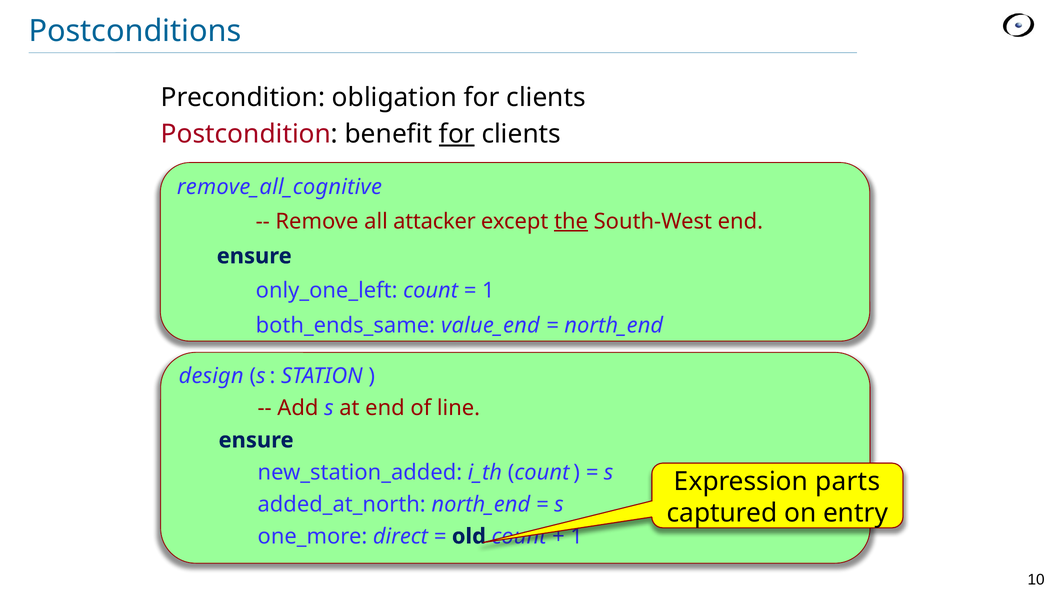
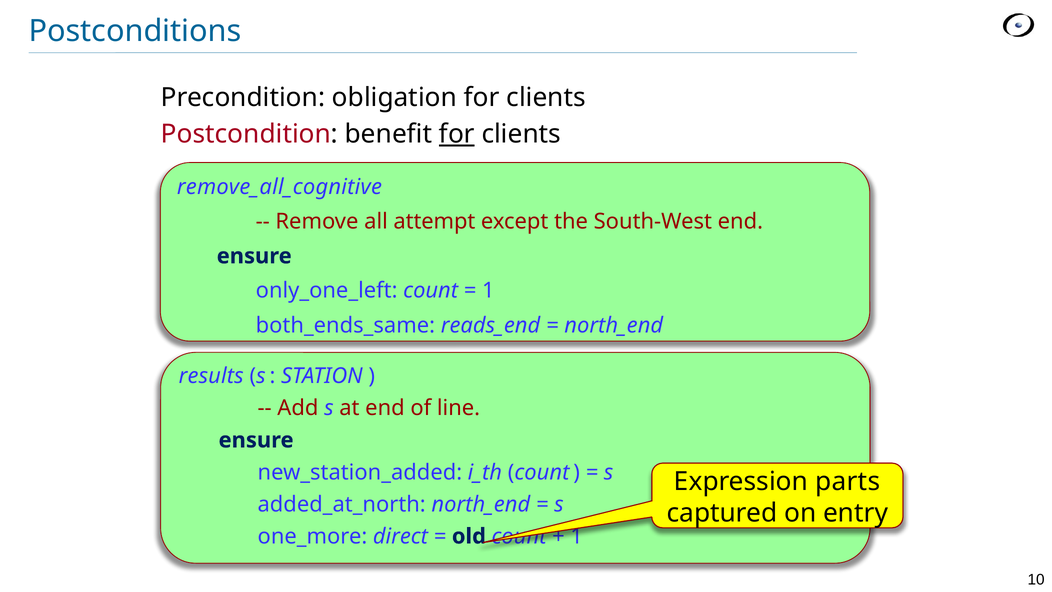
attacker: attacker -> attempt (434, 221)
the underline: present -> none (571, 221)
value_end: value_end -> reads_end (491, 325)
design: design -> results (211, 376)
